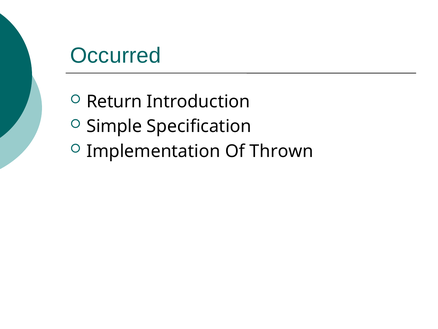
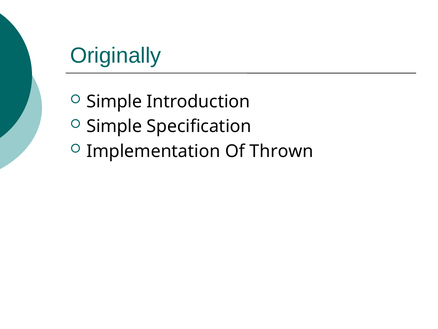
Occurred: Occurred -> Originally (116, 55)
Return: Return -> Simple (114, 102)
